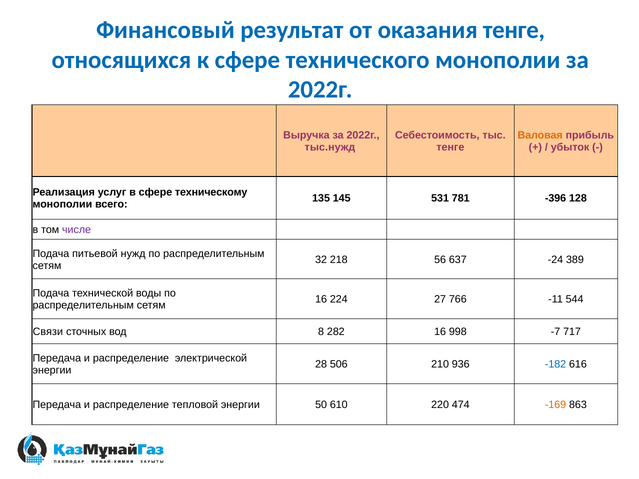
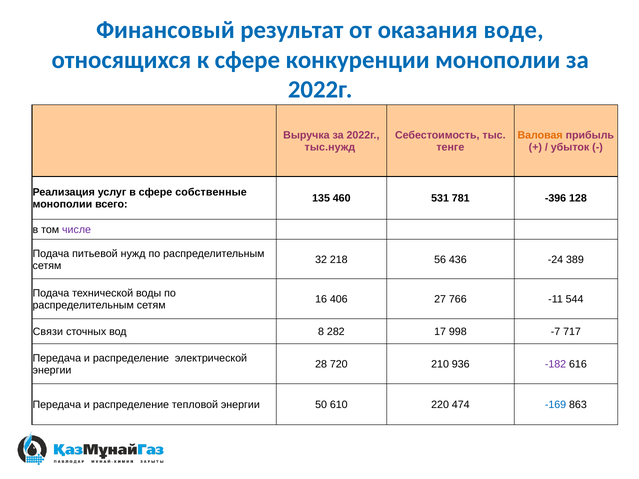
оказания тенге: тенге -> воде (514, 30)
технического: технического -> конкуренции (358, 60)
техническому: техническому -> собственные (211, 192)
145: 145 -> 460 (342, 198)
637: 637 -> 436 (458, 260)
224: 224 -> 406 (339, 299)
282 16: 16 -> 17 (440, 332)
506: 506 -> 720 (339, 365)
-182 colour: blue -> purple (556, 365)
-169 colour: orange -> blue (556, 405)
